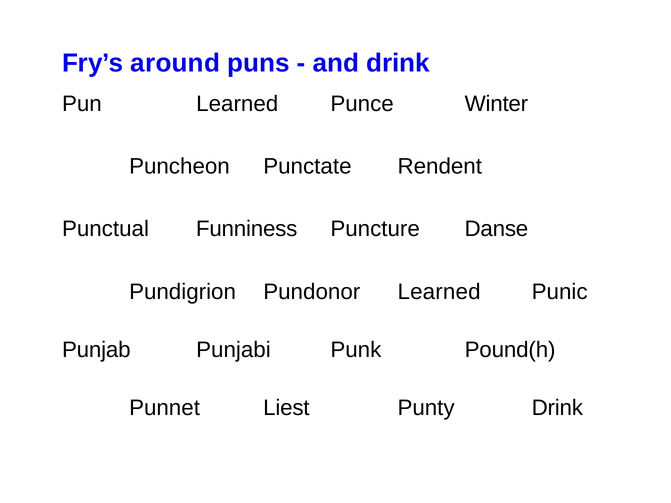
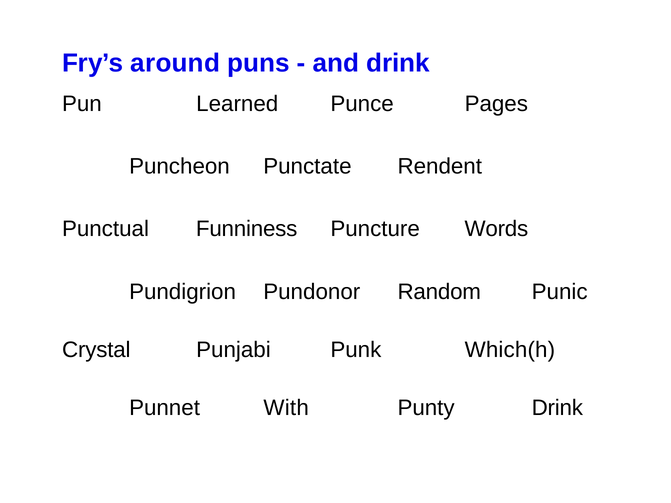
Winter: Winter -> Pages (496, 104)
Danse: Danse -> Words (496, 229)
Pundonor Learned: Learned -> Random (439, 292)
Punjab: Punjab -> Crystal (96, 350)
Pound(h: Pound(h -> Which(h (510, 350)
Liest: Liest -> With (286, 408)
